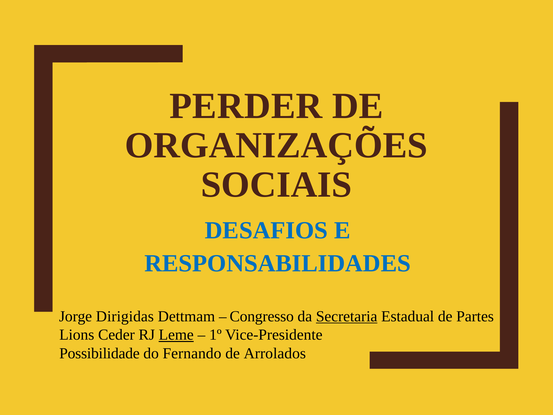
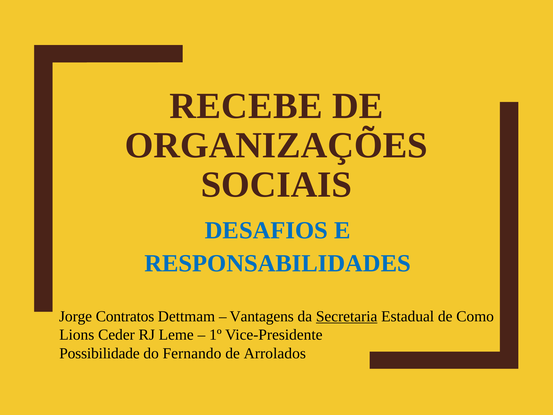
PERDER: PERDER -> RECEBE (246, 106)
Dirigidas: Dirigidas -> Contratos (125, 316)
Congresso: Congresso -> Vantagens (262, 316)
Partes: Partes -> Como (475, 316)
Leme underline: present -> none (176, 335)
